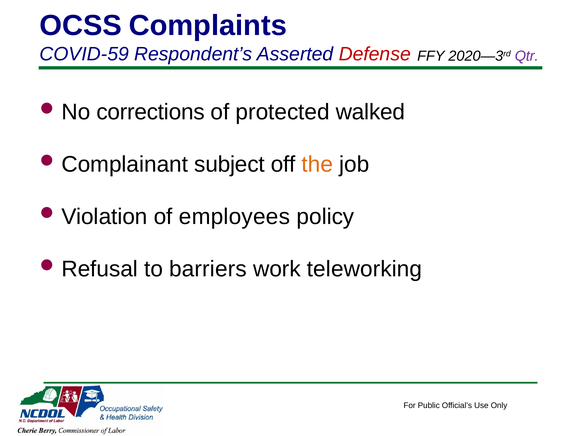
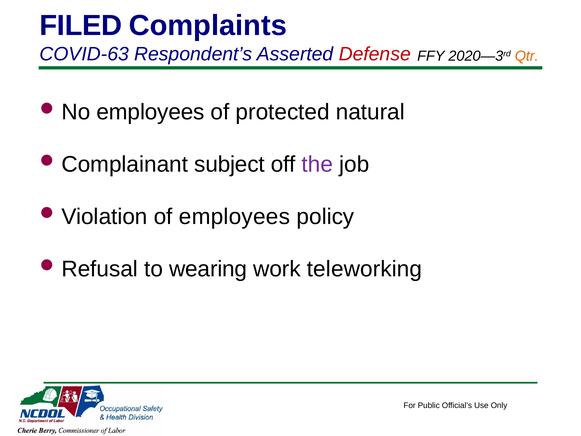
OCSS: OCSS -> FILED (81, 26)
COVID-59: COVID-59 -> COVID-63 (84, 54)
Qtr colour: purple -> orange (527, 56)
corrections: corrections -> employees (151, 112)
walked: walked -> natural (370, 112)
the colour: orange -> purple (317, 164)
barriers: barriers -> wearing (208, 269)
